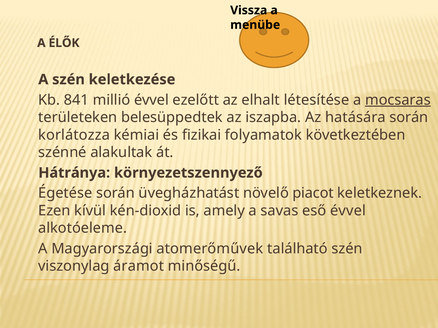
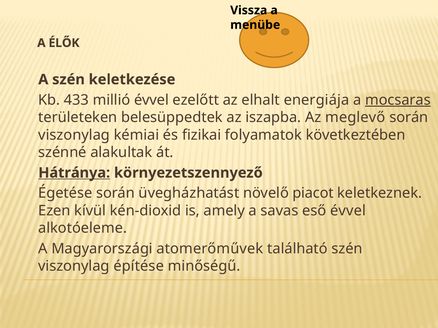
841: 841 -> 433 (76, 100)
létesítése: létesítése -> energiája (316, 100)
hatására: hatására -> meglevő (355, 118)
korlátozza: korlátozza -> viszonylag (74, 135)
Hátránya underline: none -> present (74, 173)
áramot: áramot -> építése (139, 266)
